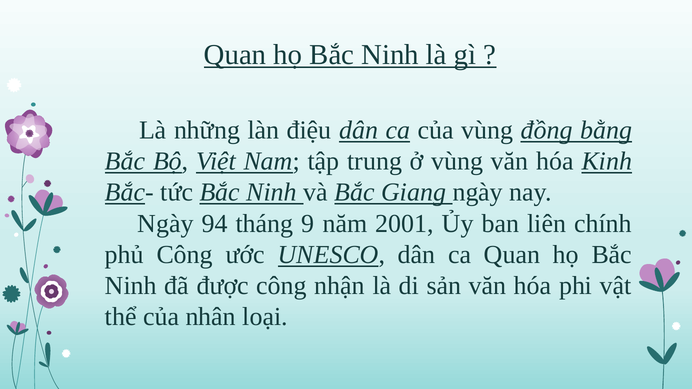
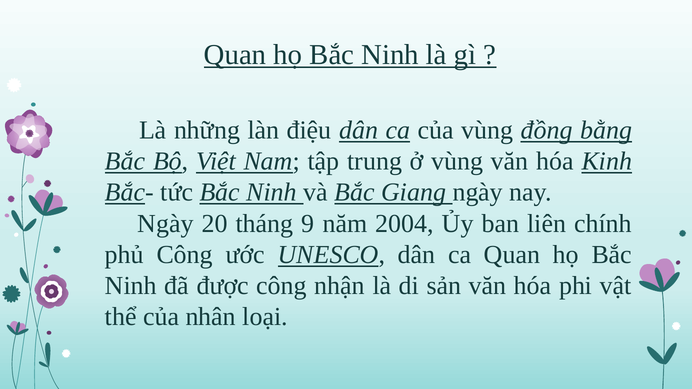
94: 94 -> 20 (215, 224)
2001: 2001 -> 2004 (404, 224)
